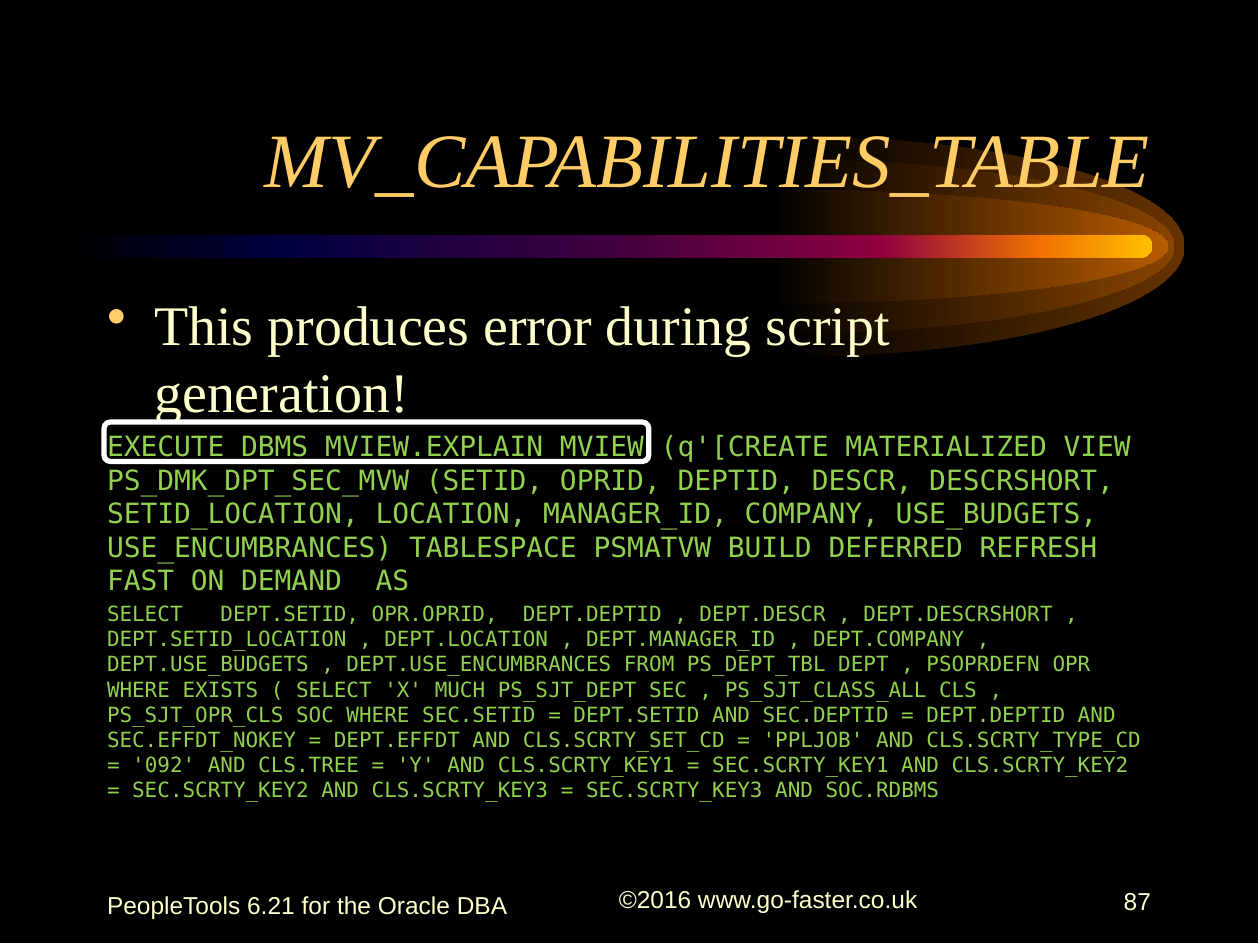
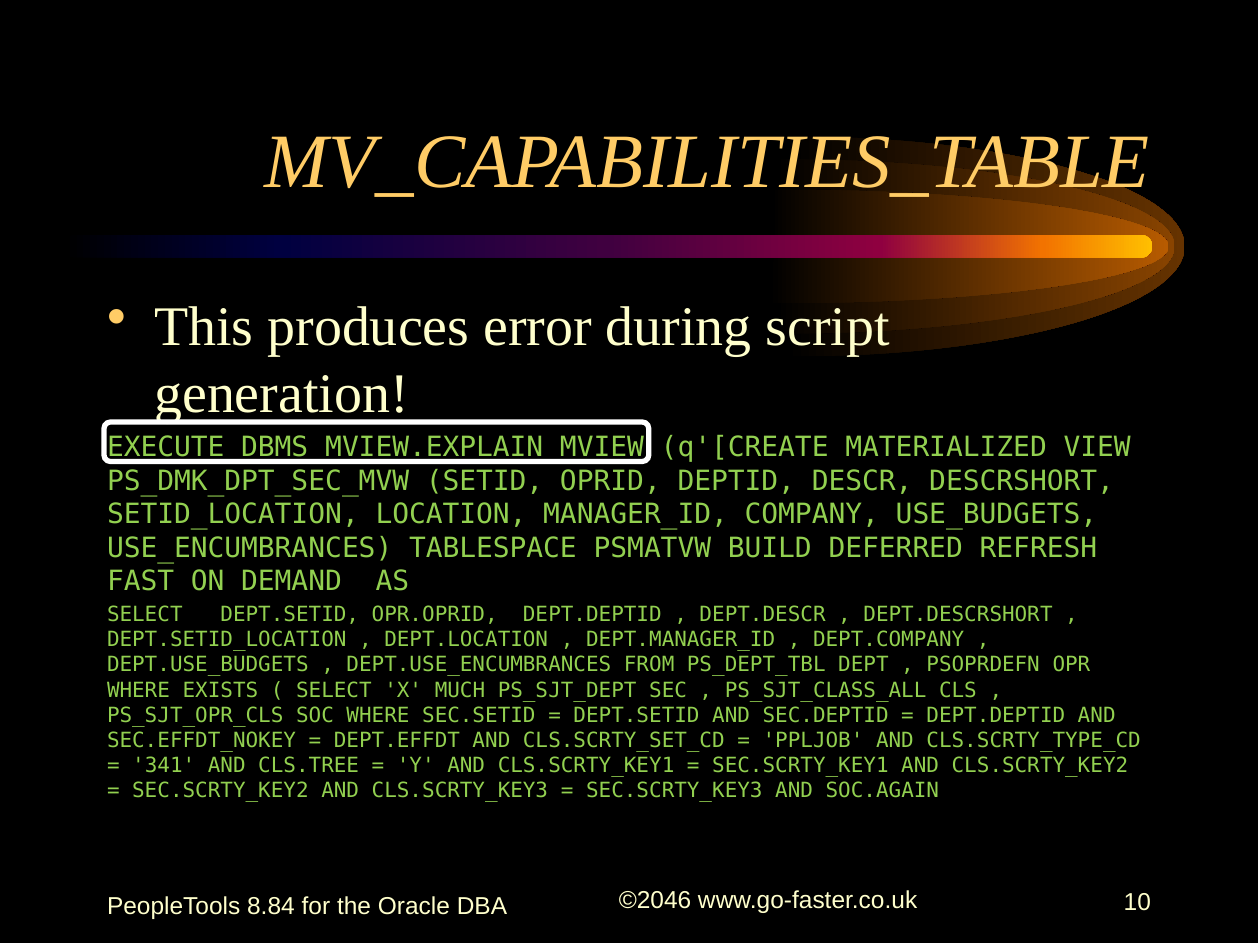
092: 092 -> 341 (164, 766)
SOC.RDBMS: SOC.RDBMS -> SOC.AGAIN (882, 791)
6.21: 6.21 -> 8.84 (271, 907)
©2016: ©2016 -> ©2046 (655, 901)
87: 87 -> 10 (1137, 903)
